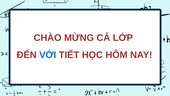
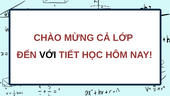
VỚI colour: blue -> black (48, 55)
